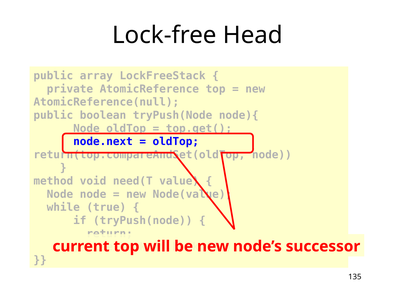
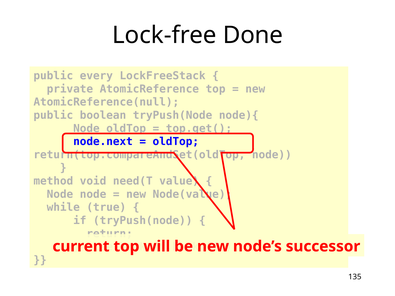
Head: Head -> Done (253, 35)
array: array -> every (96, 76)
